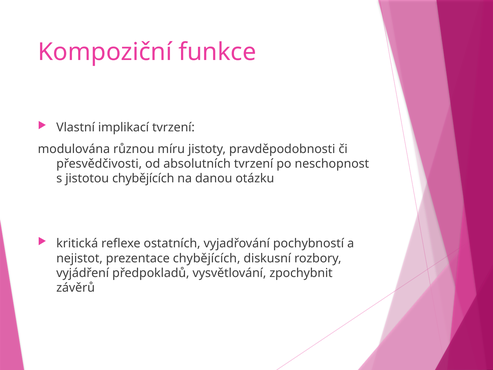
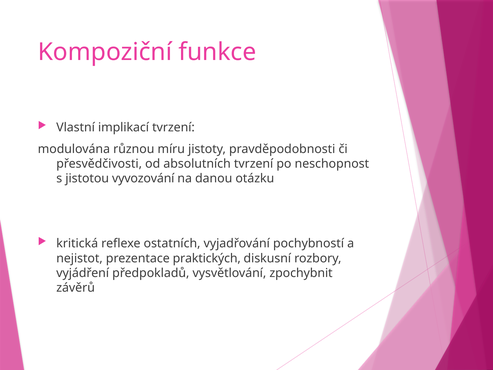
jistotou chybějících: chybějících -> vyvozování (143, 178)
prezentace chybějících: chybějících -> praktických (207, 258)
